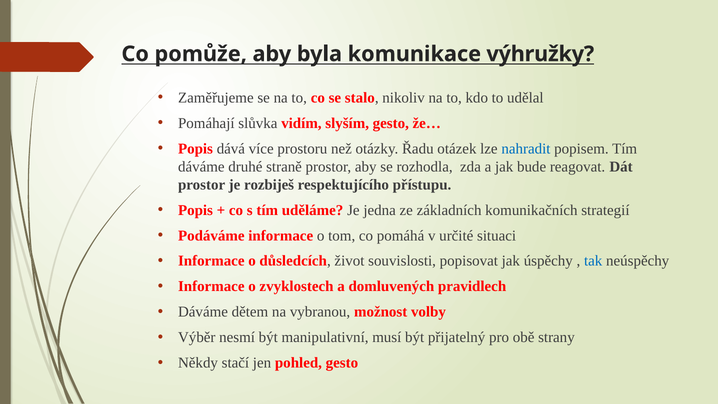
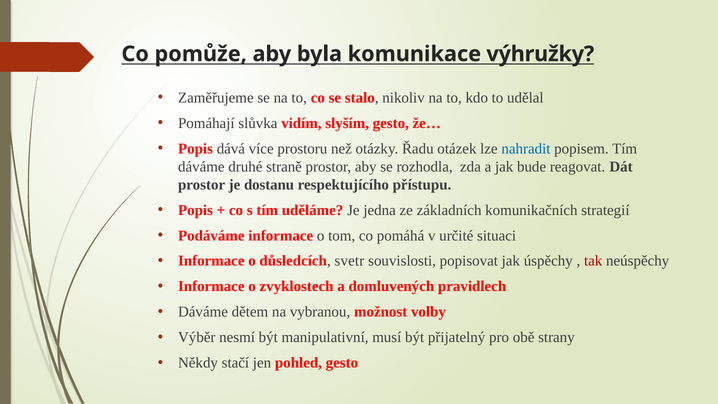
rozbiješ: rozbiješ -> dostanu (269, 185)
život: život -> svetr (349, 261)
tak colour: blue -> red (593, 261)
